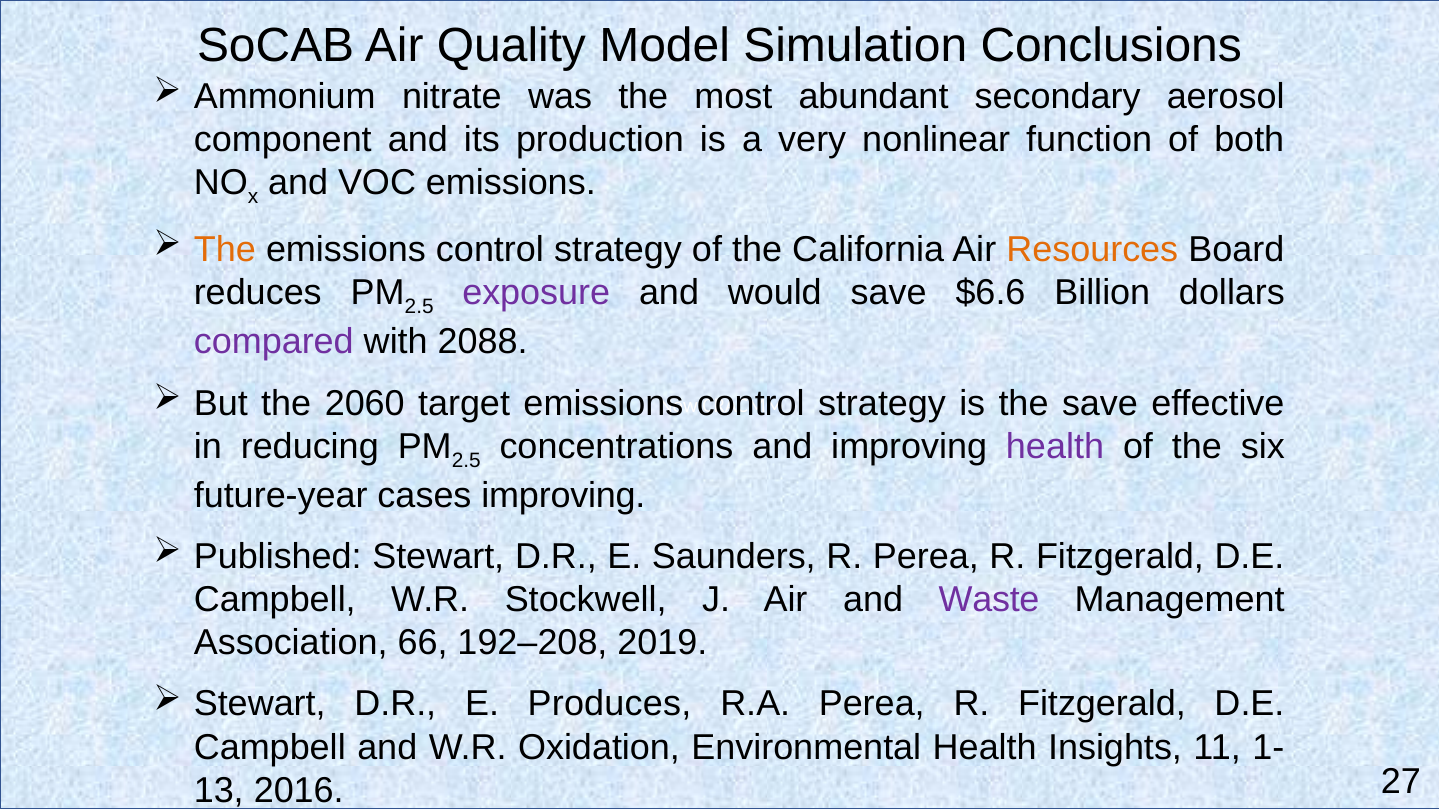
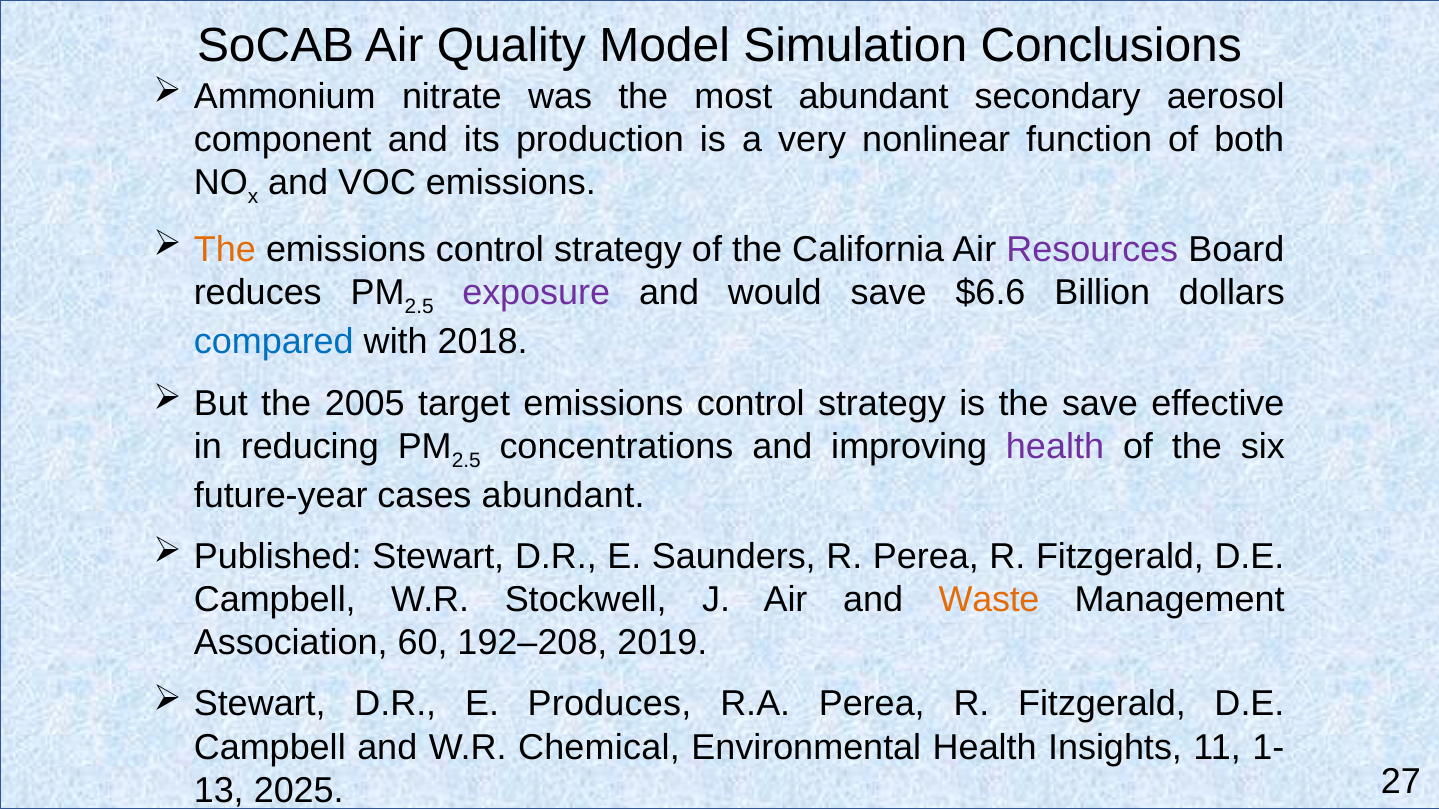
Resources colour: orange -> purple (1092, 250)
compared colour: purple -> blue (274, 342)
2088: 2088 -> 2018 (483, 342)
2060: 2060 -> 2005 (365, 404)
cases improving: improving -> abundant (563, 496)
Waste colour: purple -> orange (989, 600)
66: 66 -> 60 (423, 643)
Oxidation: Oxidation -> Chemical (599, 748)
2016: 2016 -> 2025 (299, 791)
